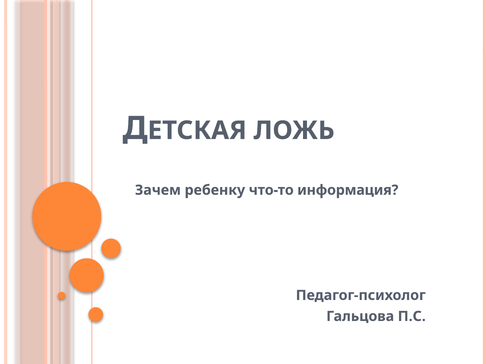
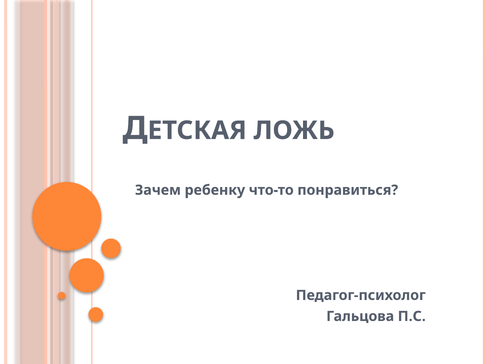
информация: информация -> понравиться (348, 190)
